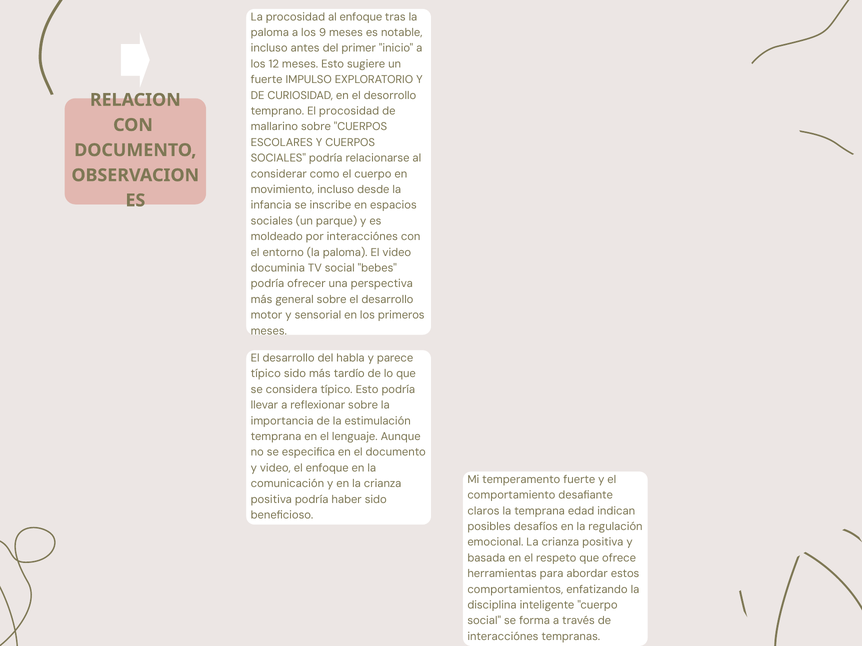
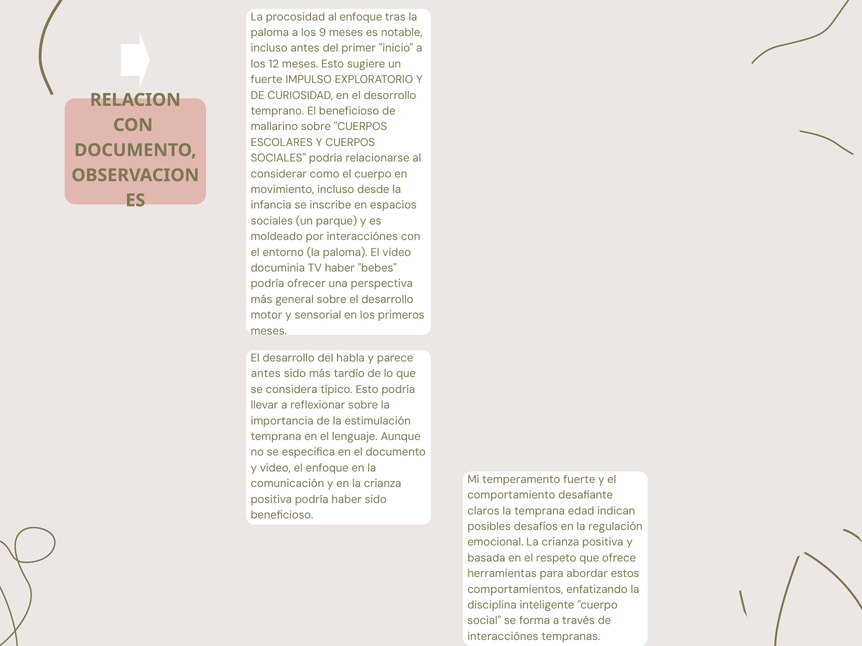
El procosidad: procosidad -> beneficioso (349, 111)
TV social: social -> haber (340, 268)
típico: típico -> antes (266, 374)
